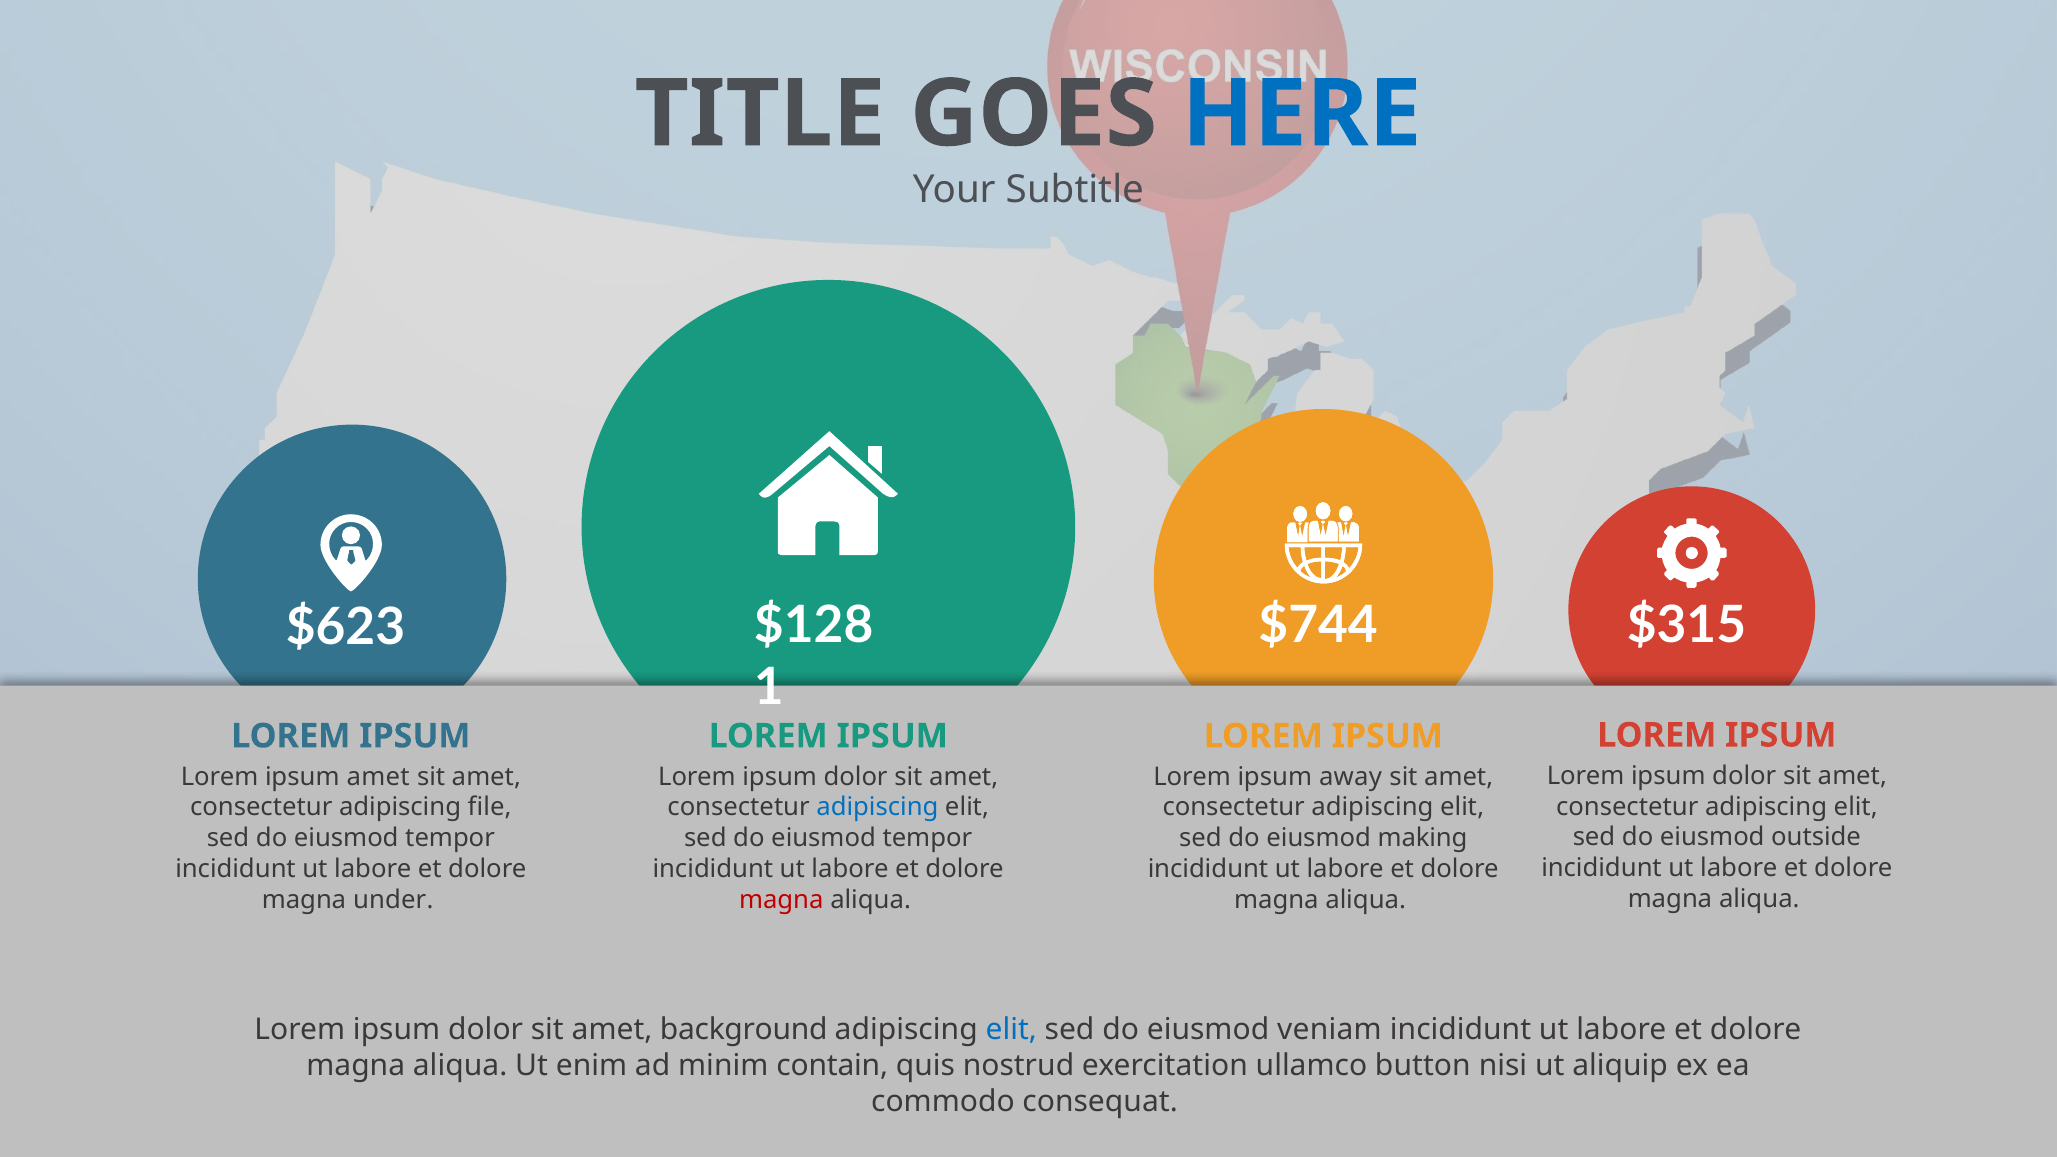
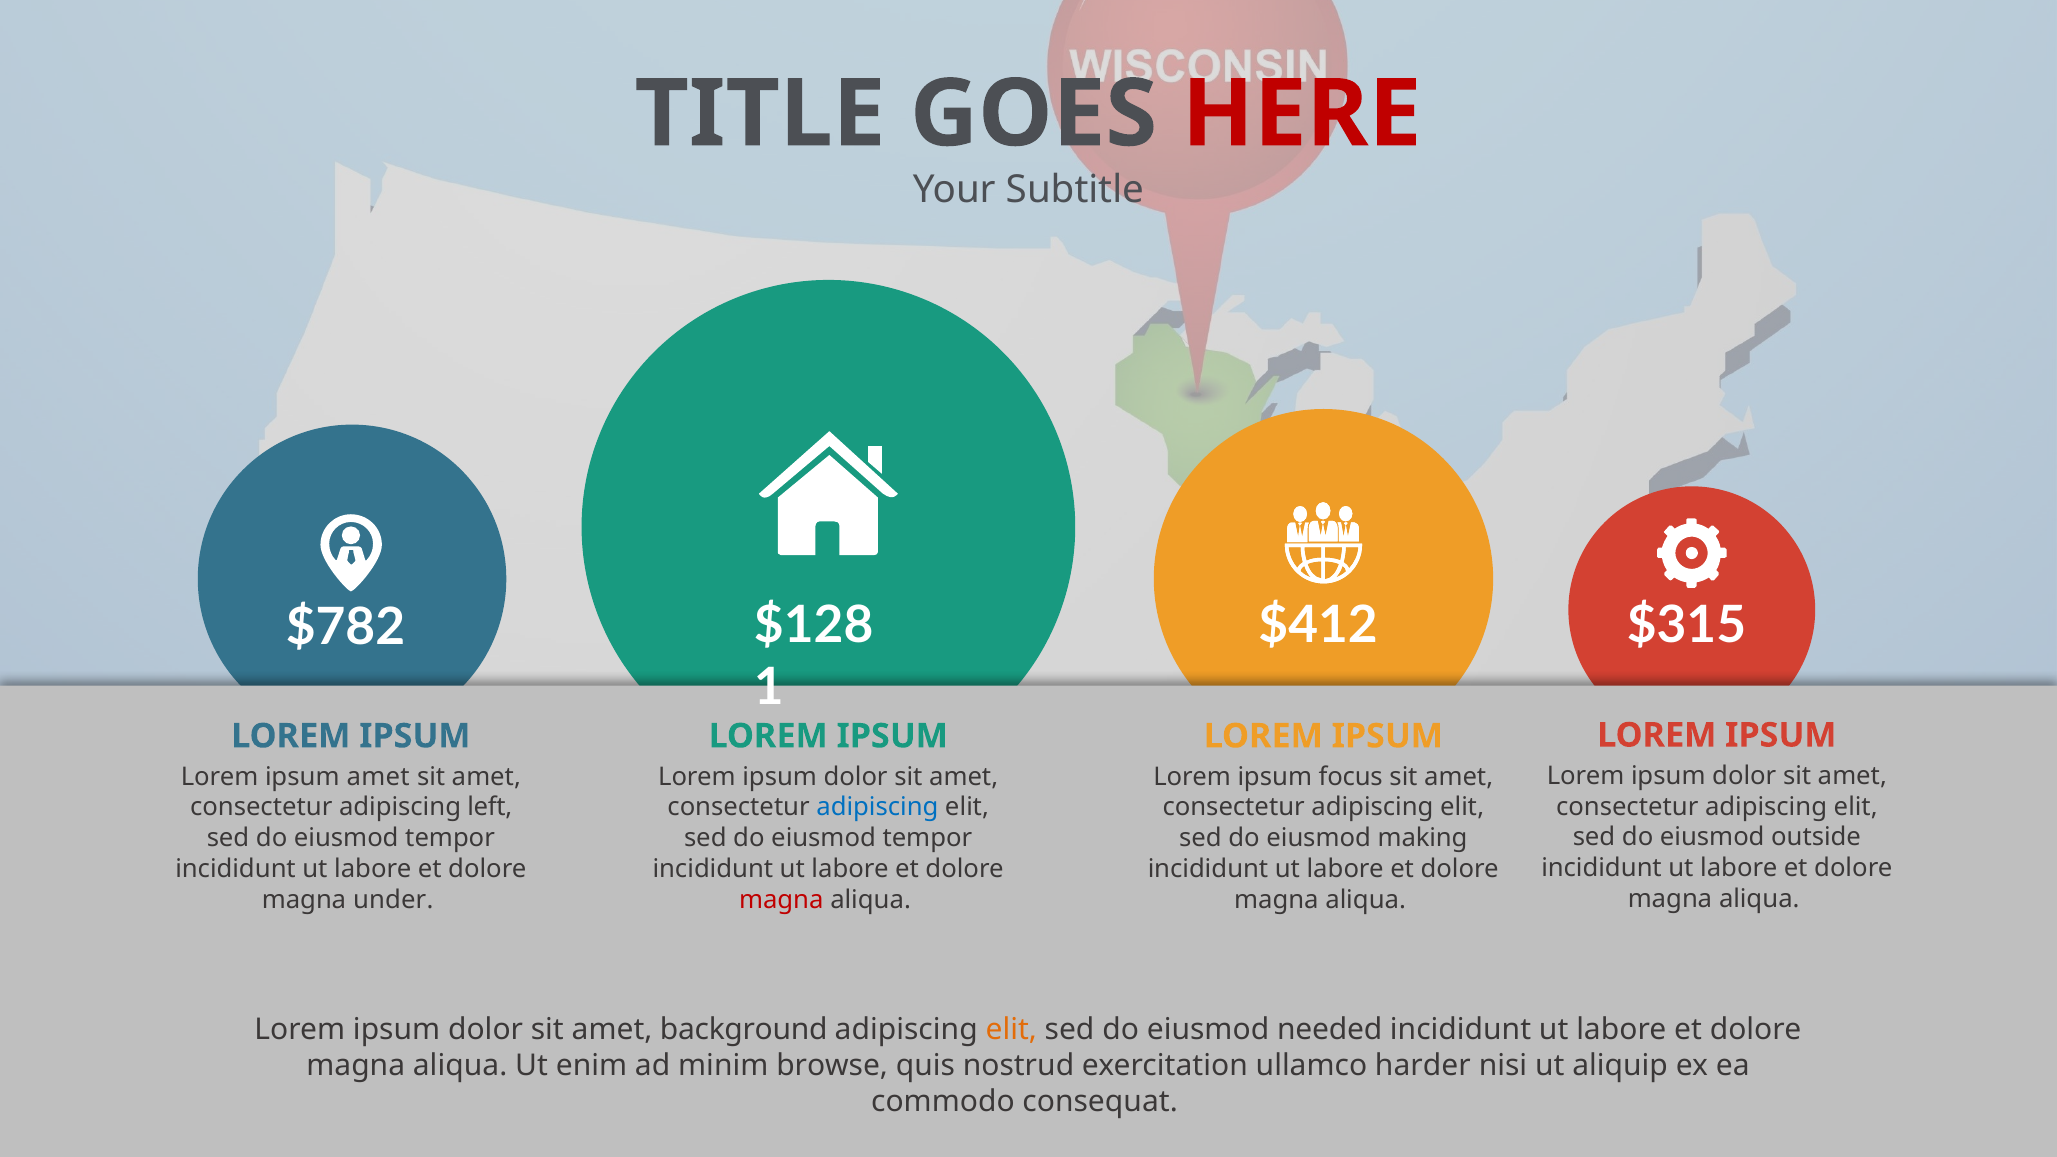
HERE colour: blue -> red (1302, 114)
$744: $744 -> $412 (1318, 626)
$623: $623 -> $782 (345, 628)
away: away -> focus (1351, 777)
file: file -> left (490, 808)
elit colour: blue -> orange (1011, 1030)
veniam: veniam -> needed (1330, 1030)
contain: contain -> browse (832, 1066)
button: button -> harder (1423, 1066)
